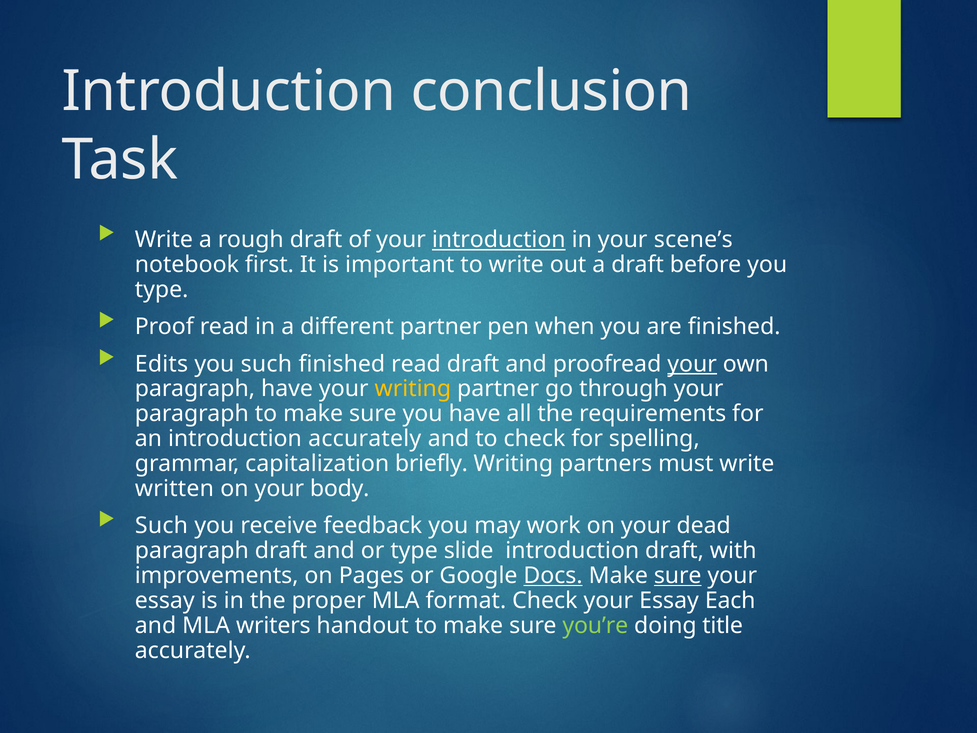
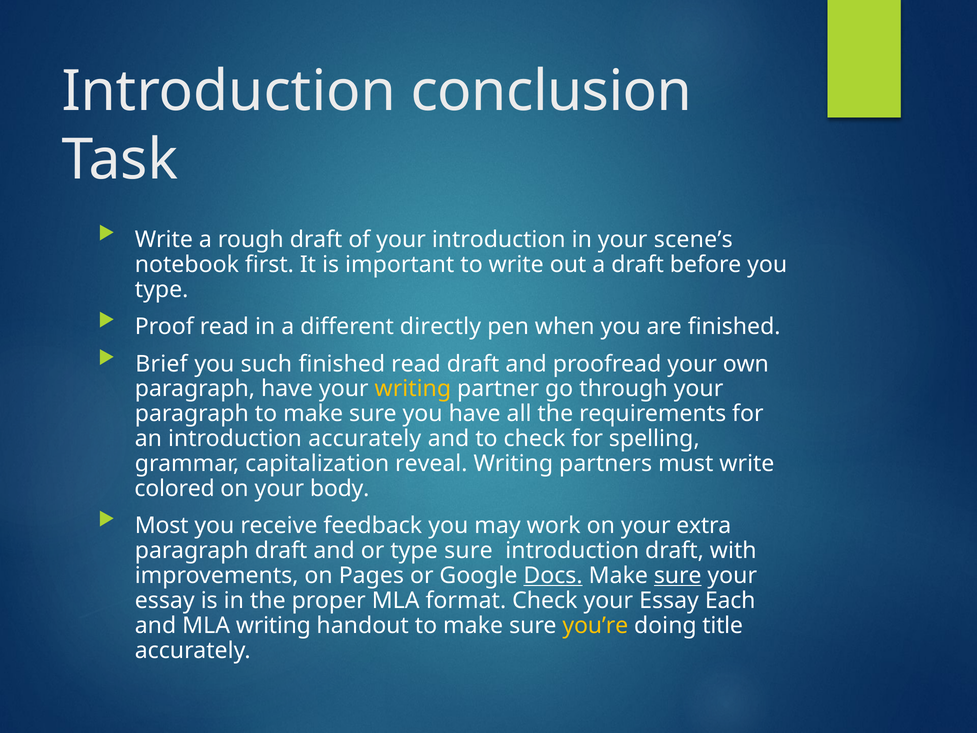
introduction underline: present -> none (499, 240)
different partner: partner -> directly (440, 327)
Edits: Edits -> Brief (161, 364)
your underline: present -> none (692, 364)
briefly: briefly -> reveal (431, 463)
written: written -> colored (175, 488)
Such: Such -> Most (162, 526)
dead: dead -> extra (704, 526)
type slide: slide -> sure (468, 550)
MLA writers: writers -> writing (273, 625)
you’re colour: light green -> yellow (595, 625)
